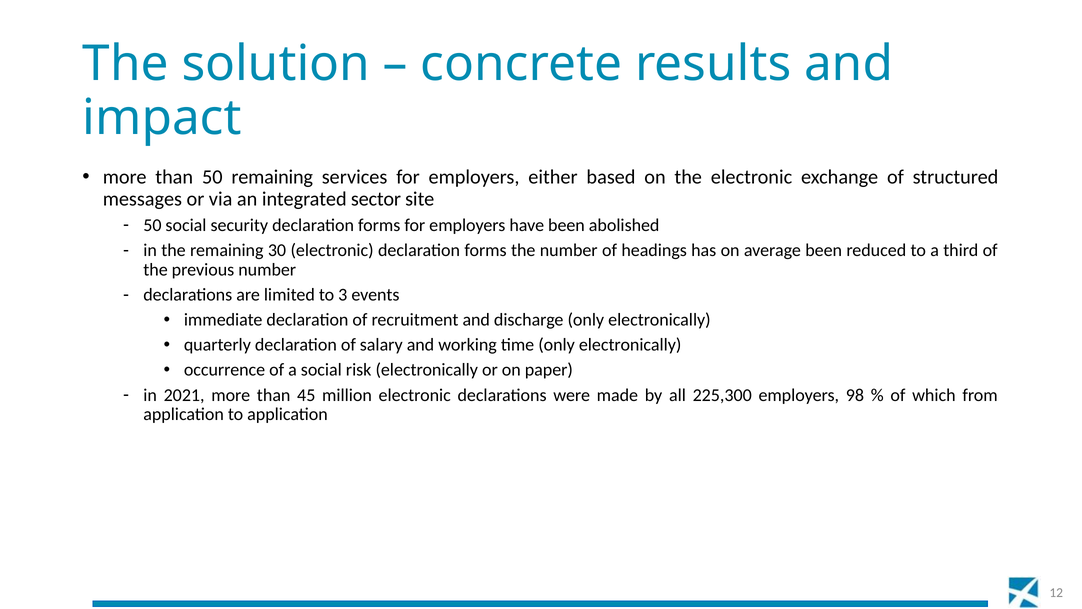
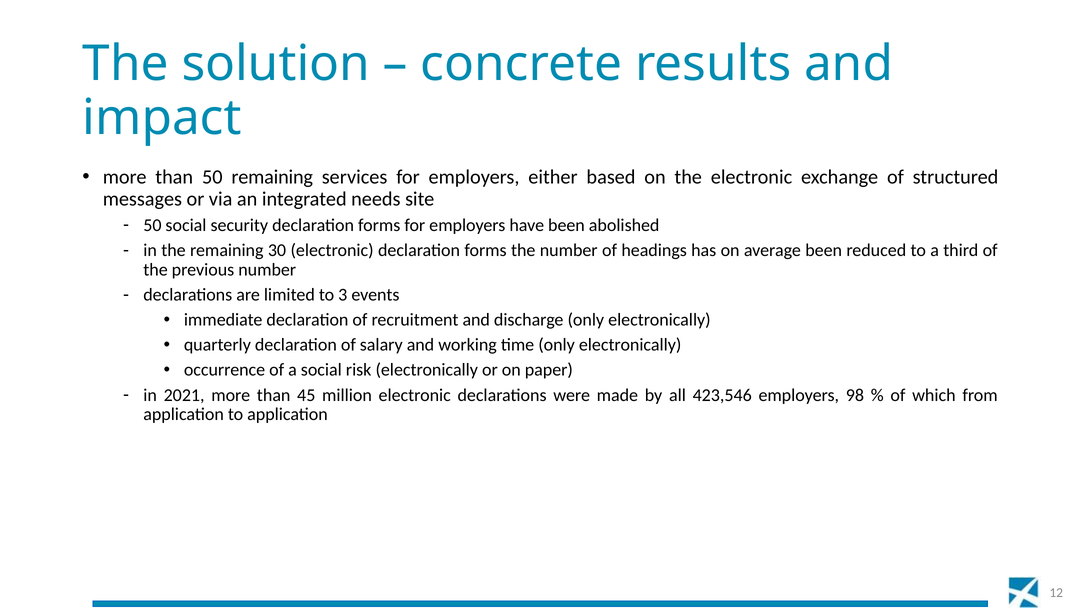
sector: sector -> needs (376, 199)
225,300: 225,300 -> 423,546 (722, 395)
